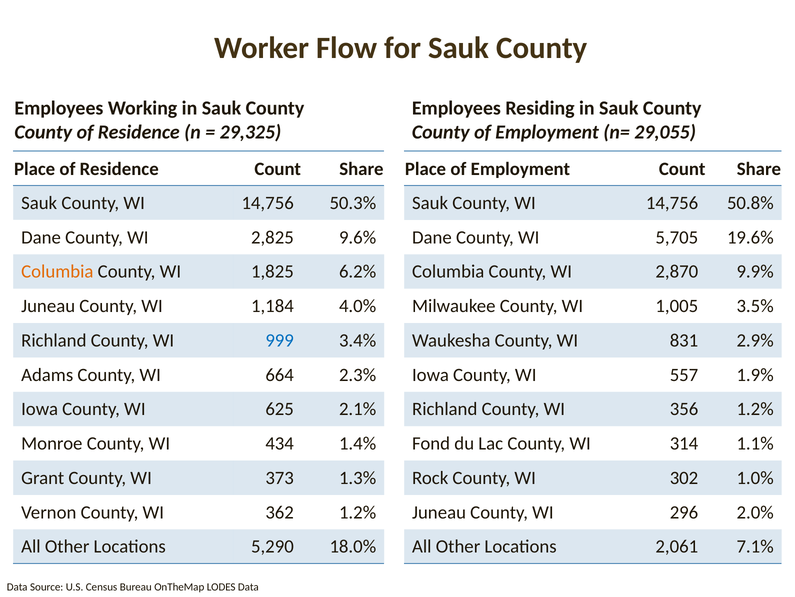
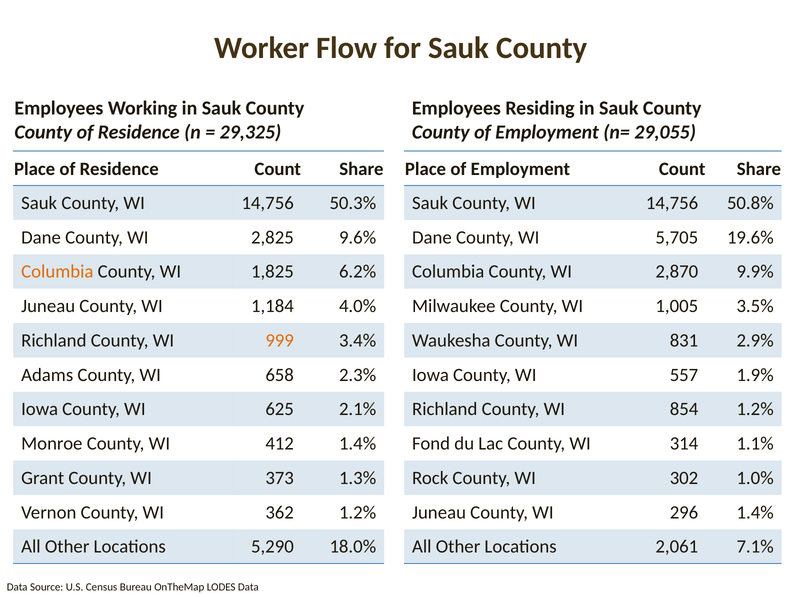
999 colour: blue -> orange (280, 340)
664: 664 -> 658 (280, 374)
356: 356 -> 854 (684, 409)
434: 434 -> 412 (280, 443)
296 2.0%: 2.0% -> 1.4% (755, 512)
